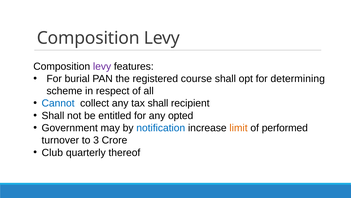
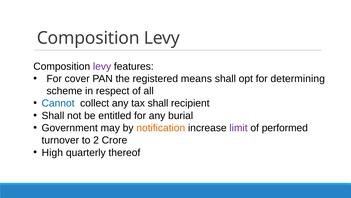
burial: burial -> cover (77, 78)
course: course -> means (196, 78)
opted: opted -> burial (181, 115)
notification colour: blue -> orange (161, 128)
limit colour: orange -> purple (239, 128)
3: 3 -> 2 (96, 140)
Club: Club -> High (52, 152)
